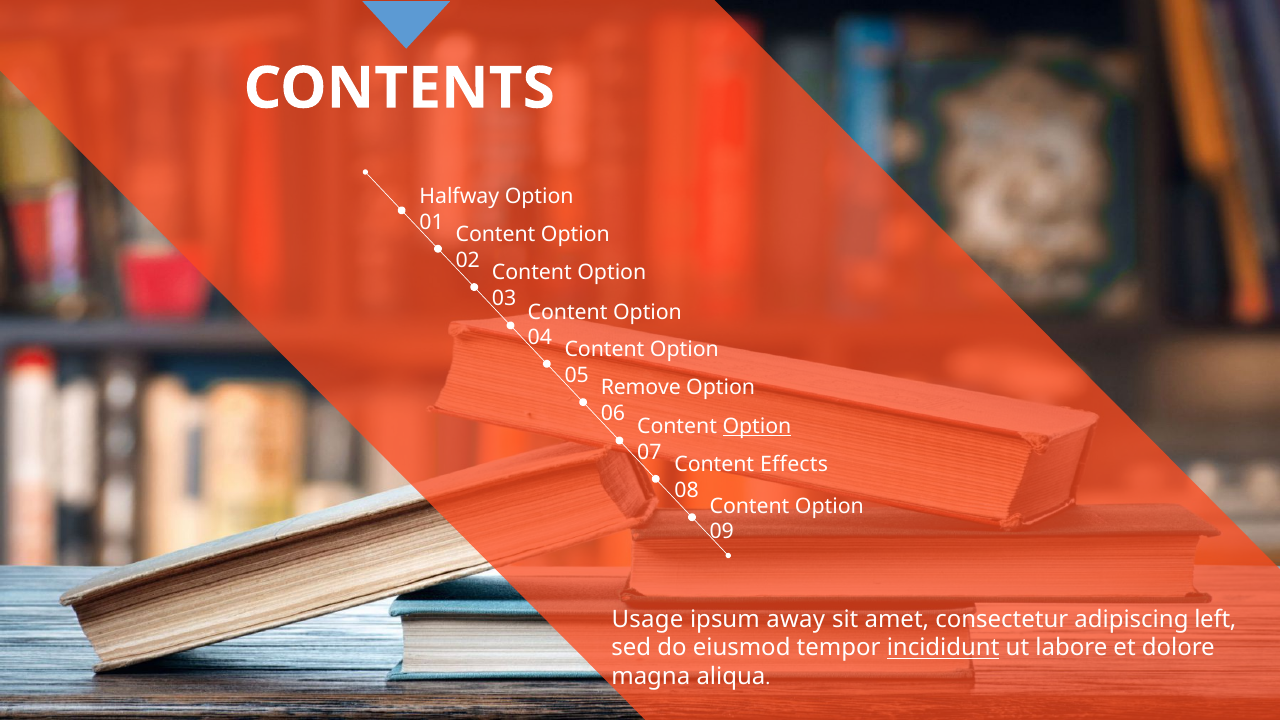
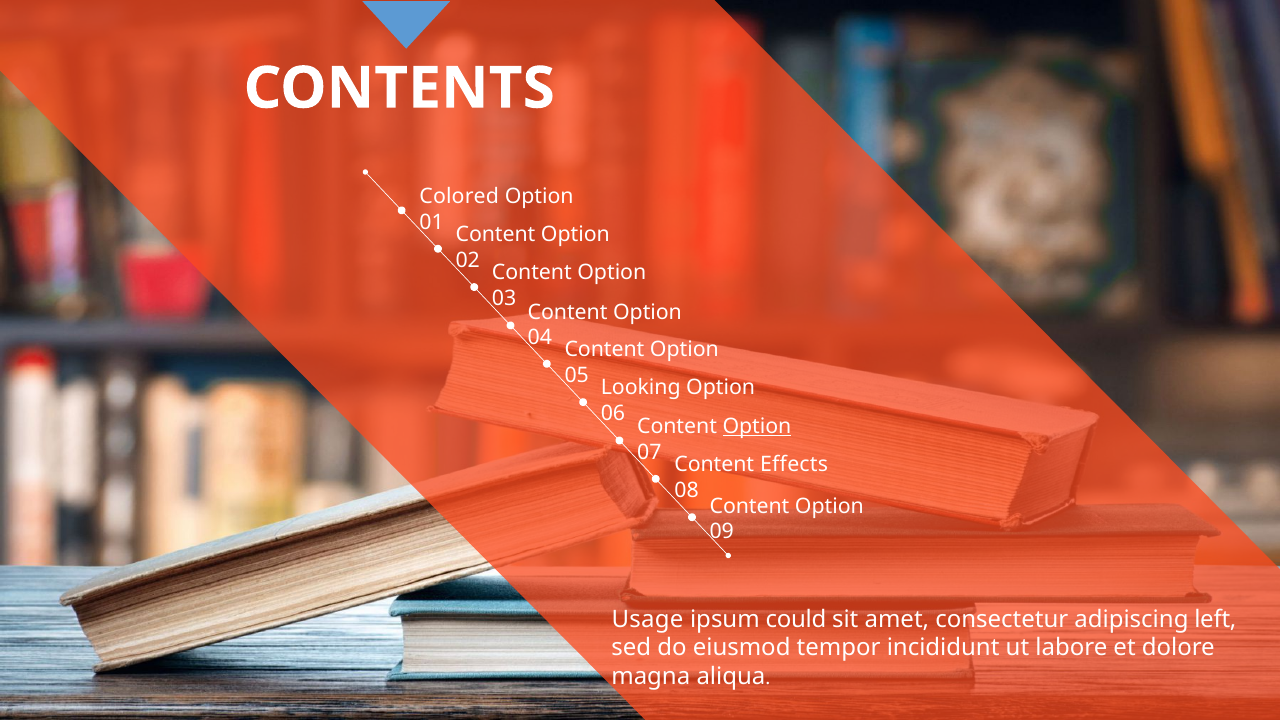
Halfway: Halfway -> Colored (459, 196)
Remove: Remove -> Looking (641, 388)
away: away -> could (796, 619)
incididunt underline: present -> none (943, 648)
